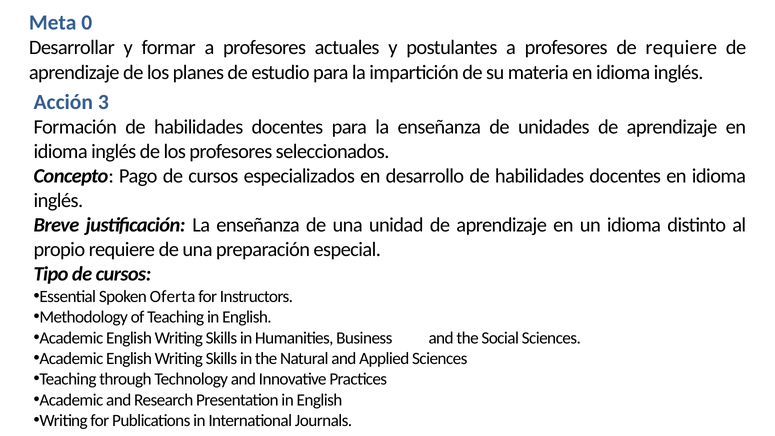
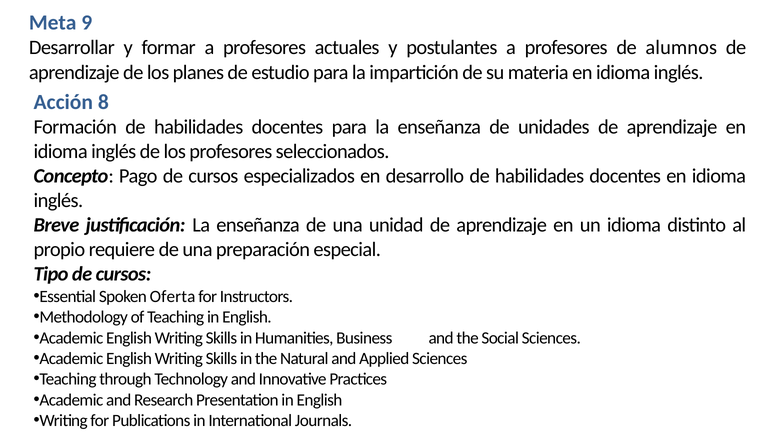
0: 0 -> 9 (87, 23)
de requiere: requiere -> alumnos (681, 48)
3: 3 -> 8 (103, 102)
